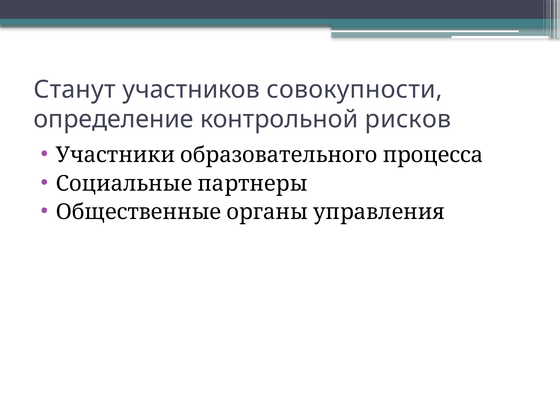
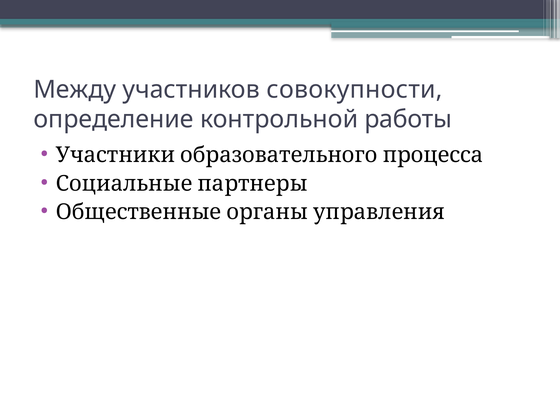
Станут: Станут -> Между (75, 89)
рисков: рисков -> работы (408, 119)
